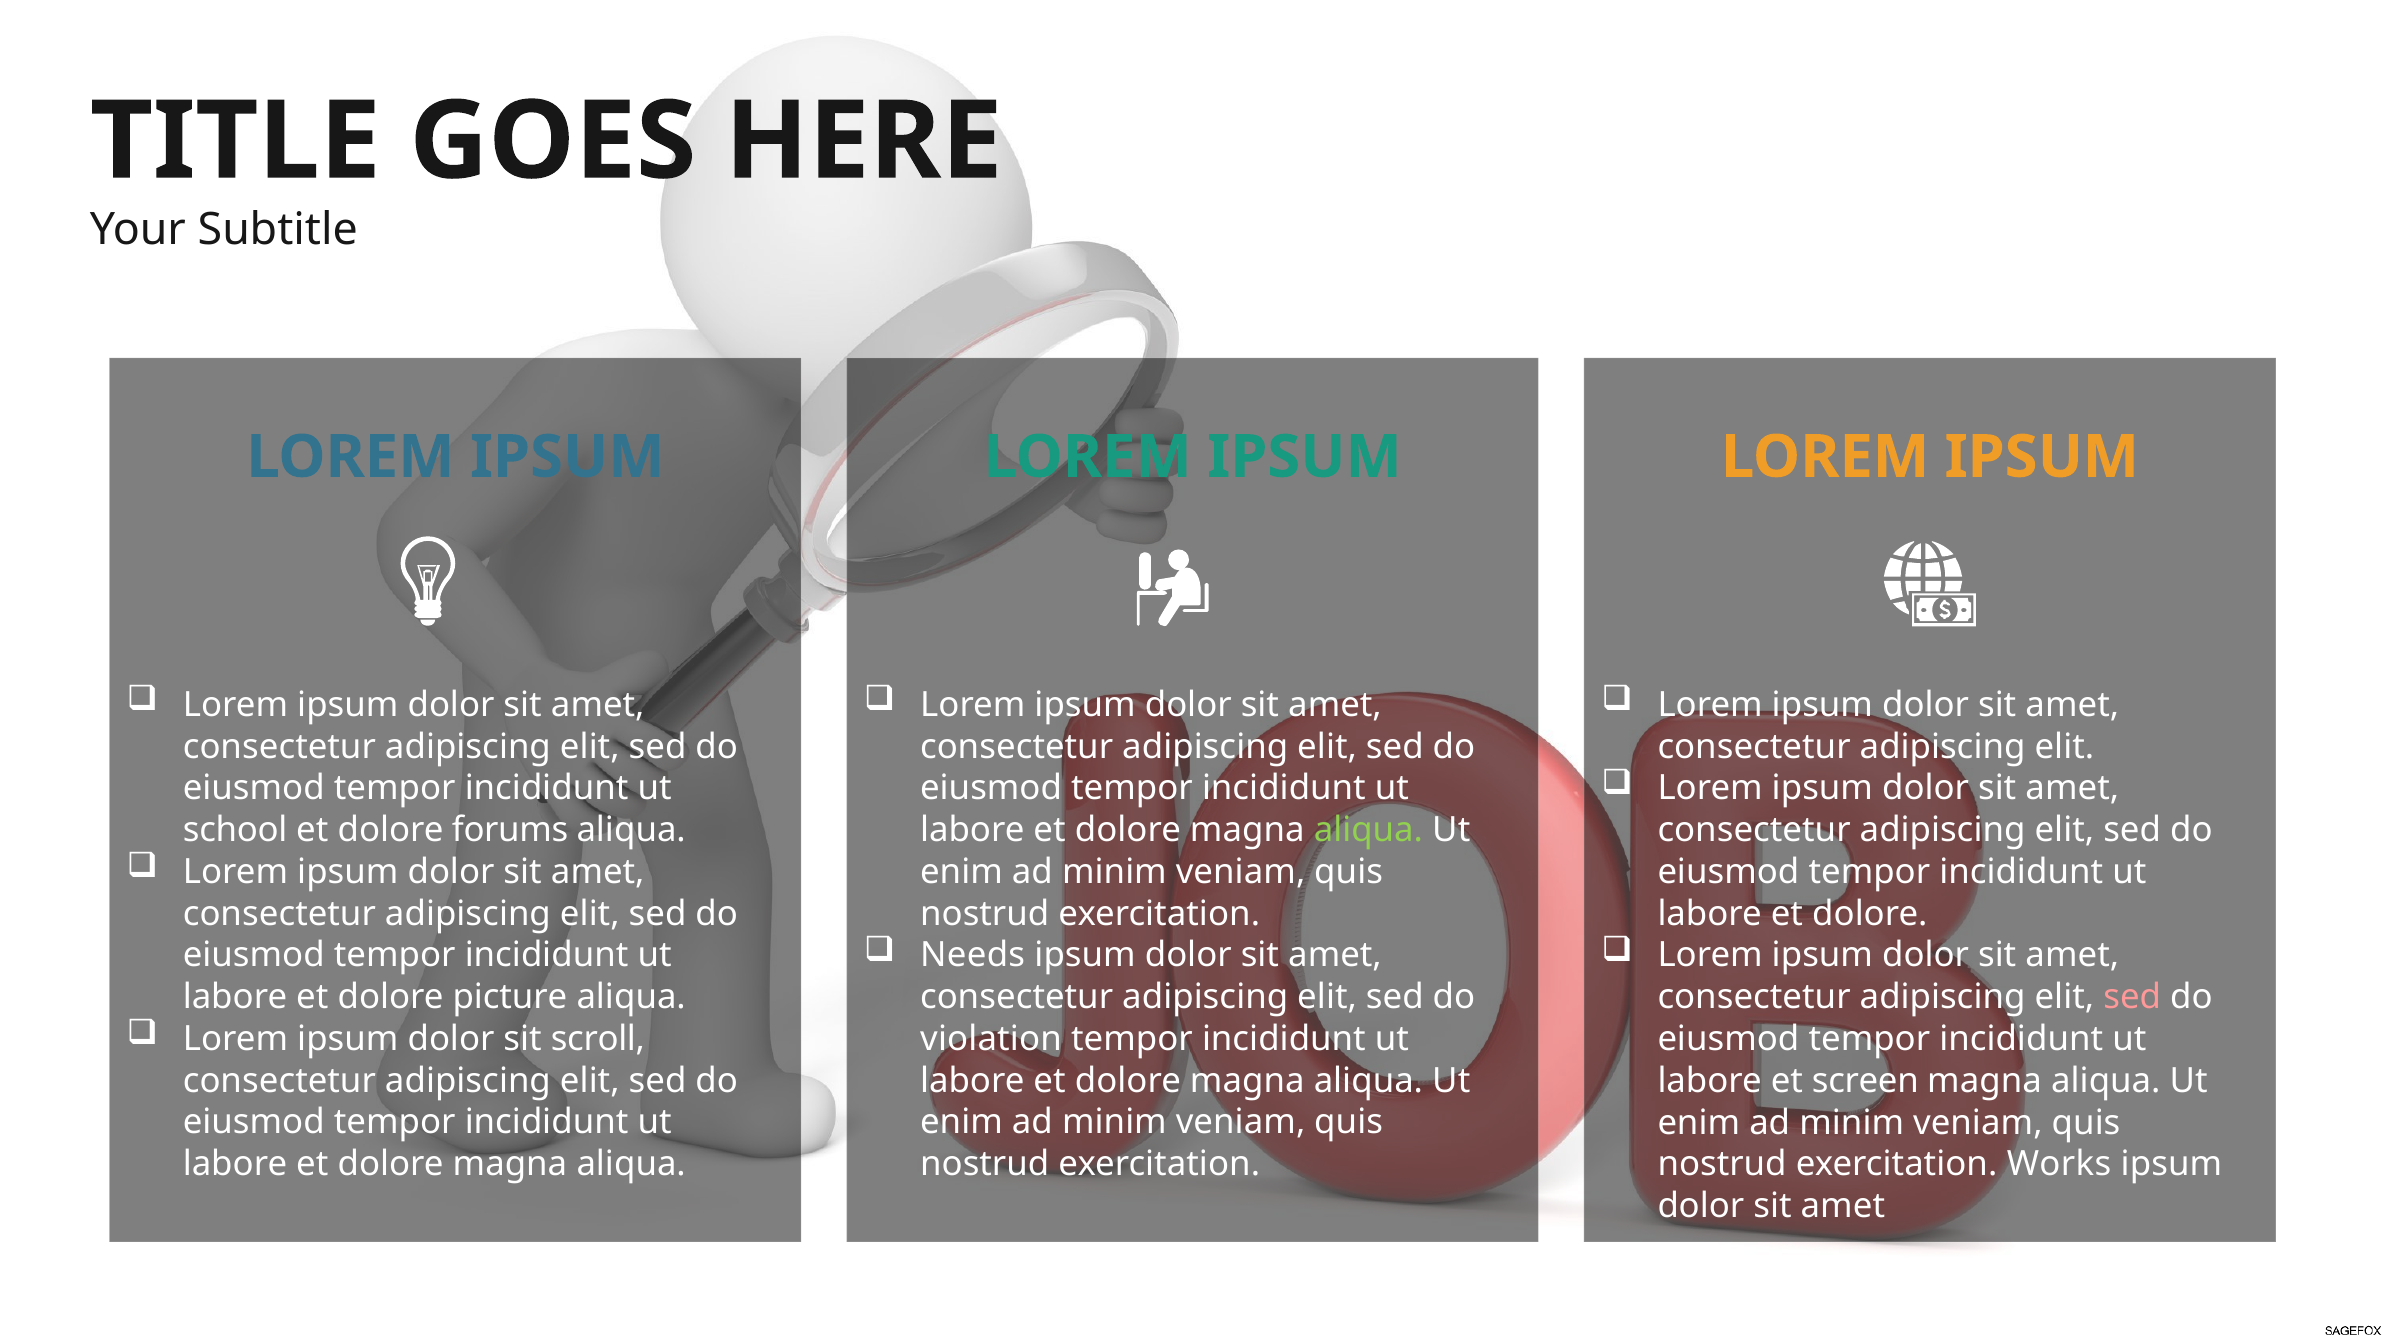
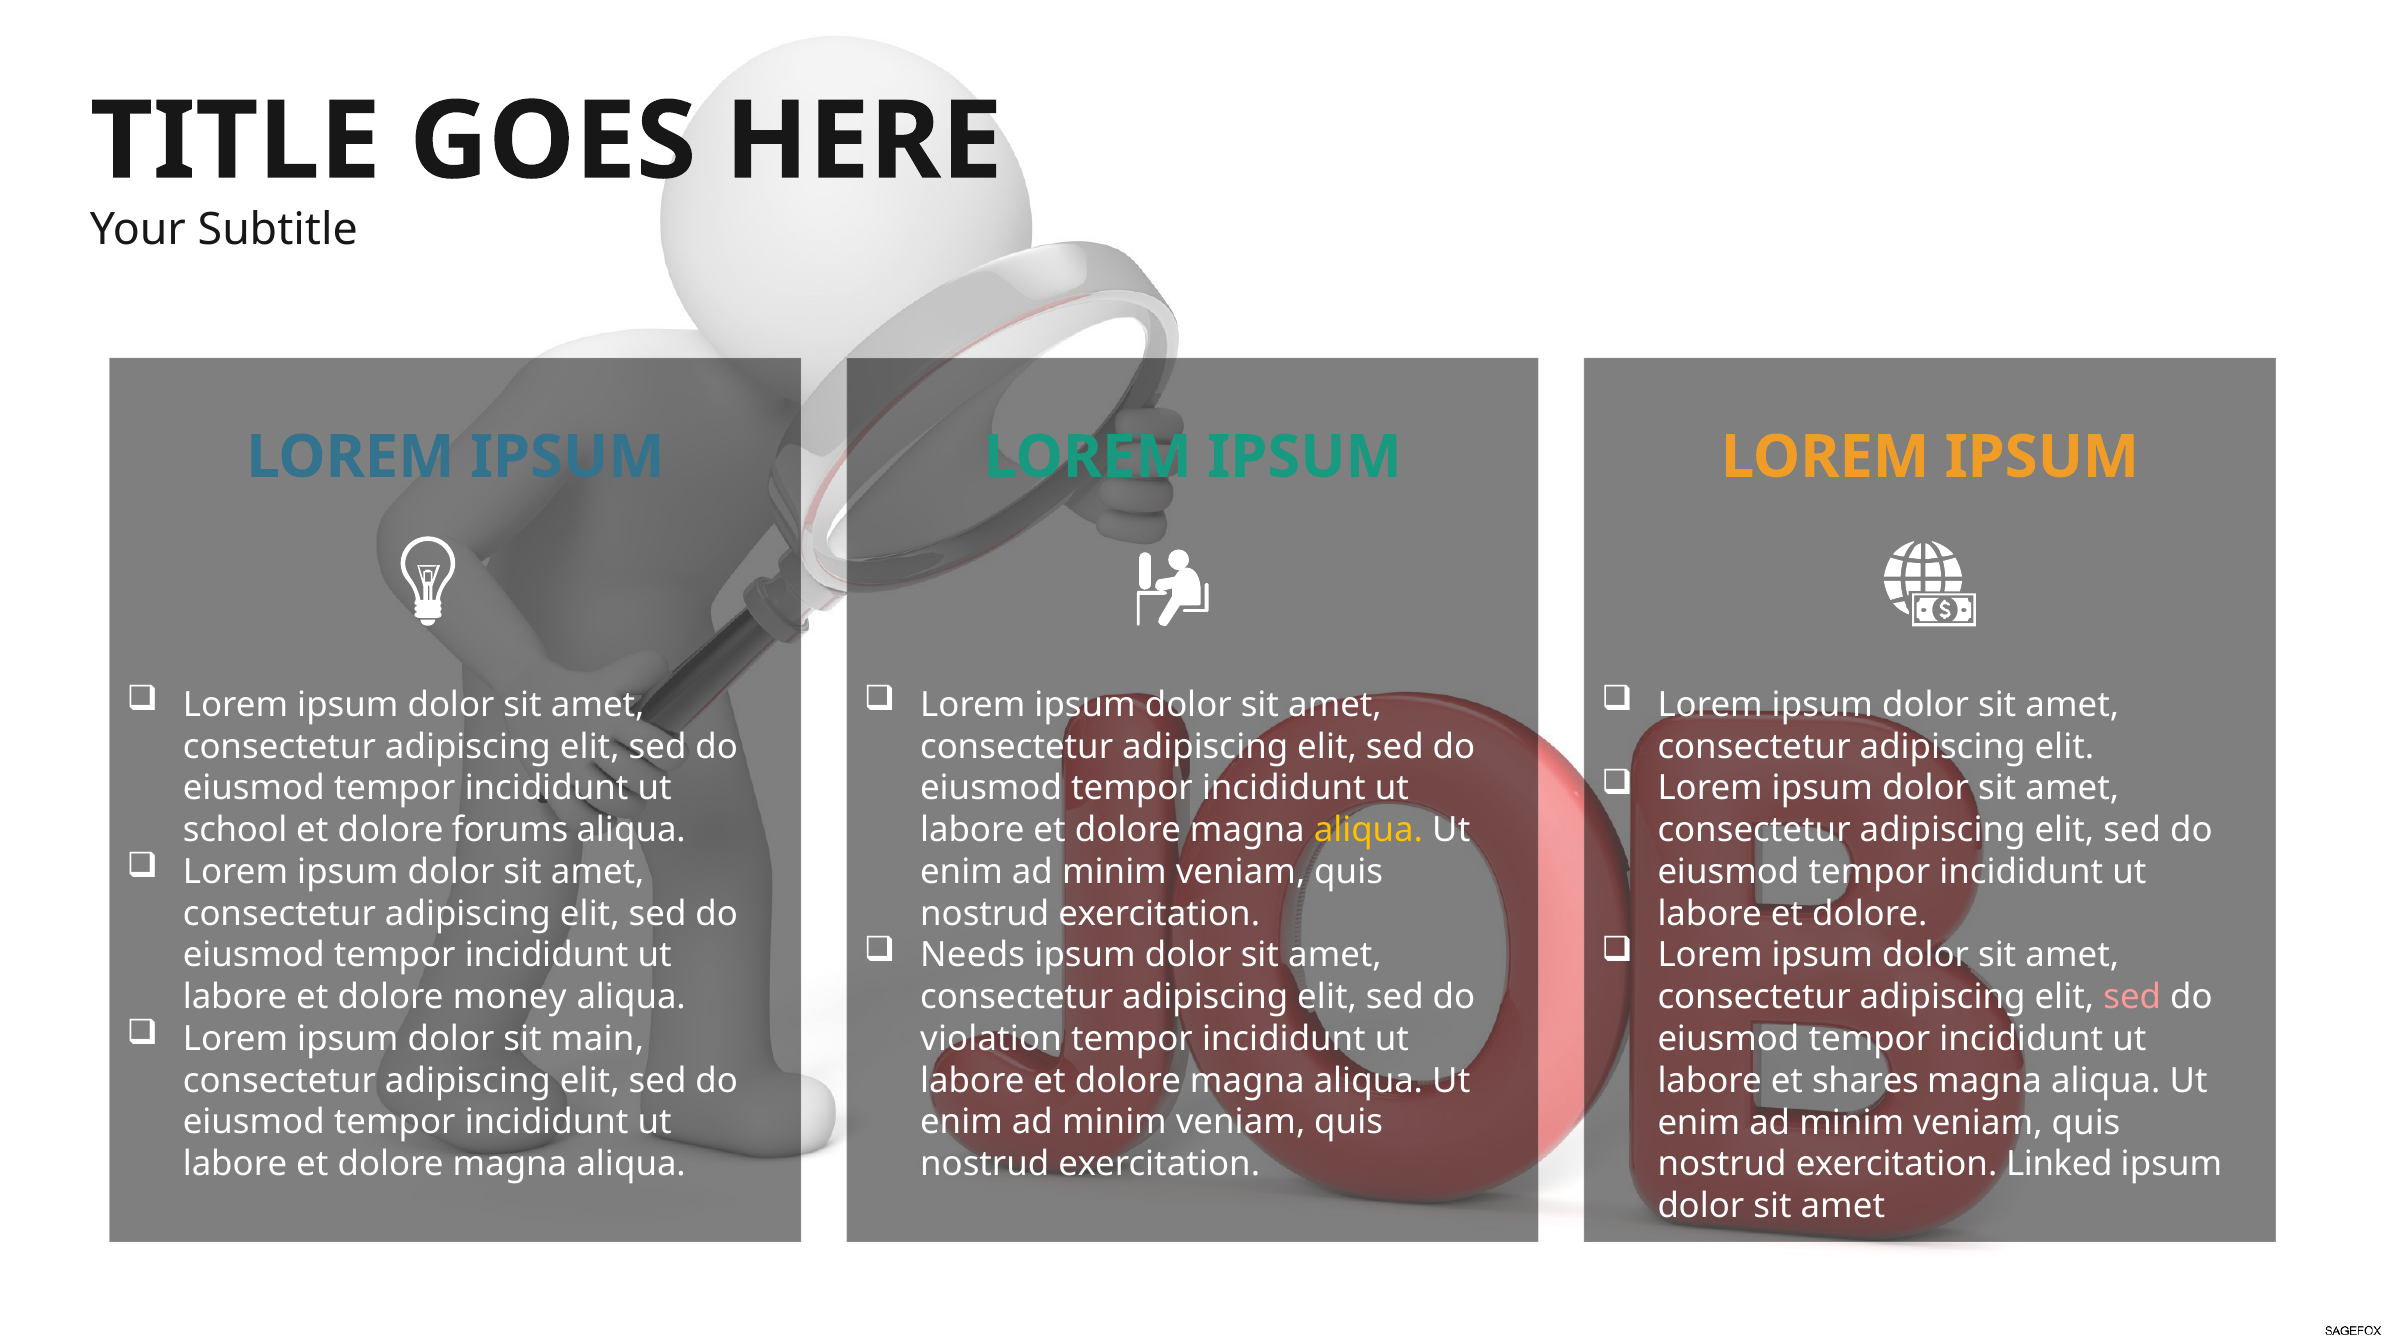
aliqua colour: light green -> yellow (1368, 830)
picture: picture -> money (510, 997)
scroll: scroll -> main (598, 1039)
screen: screen -> shares (1865, 1081)
Works: Works -> Linked (2059, 1164)
